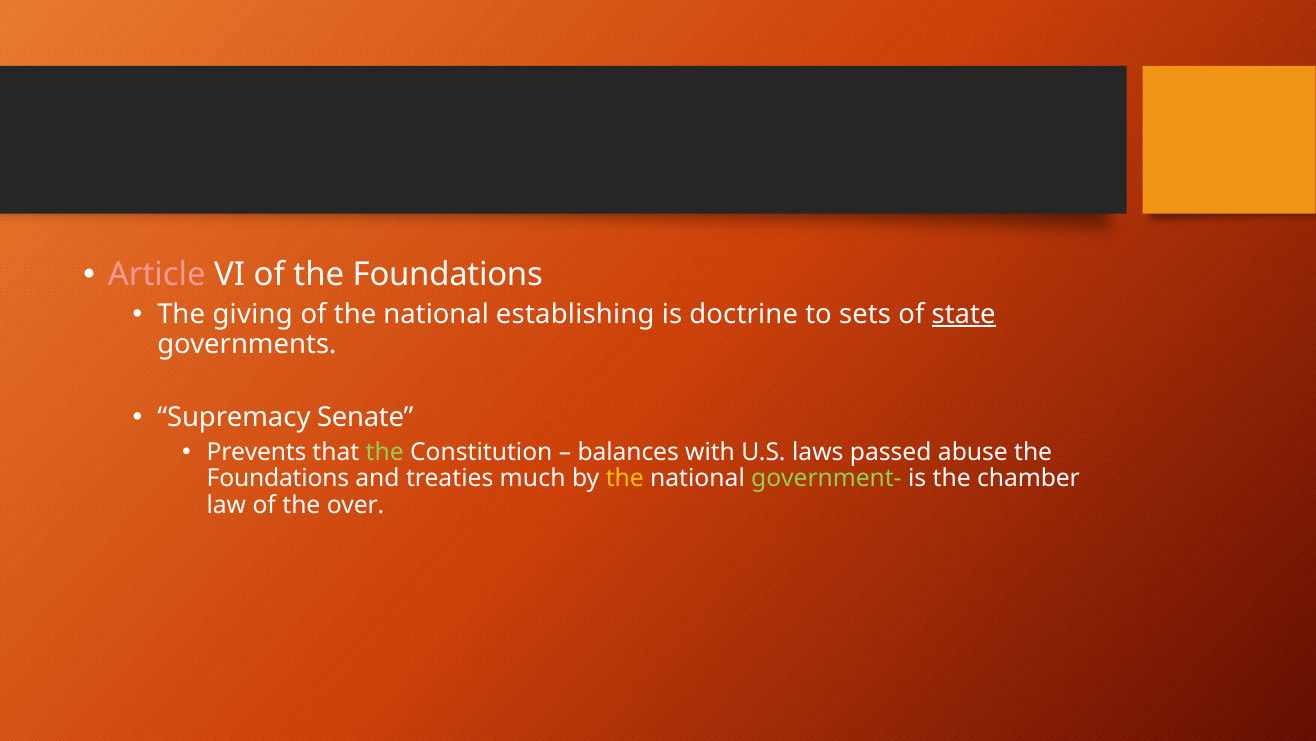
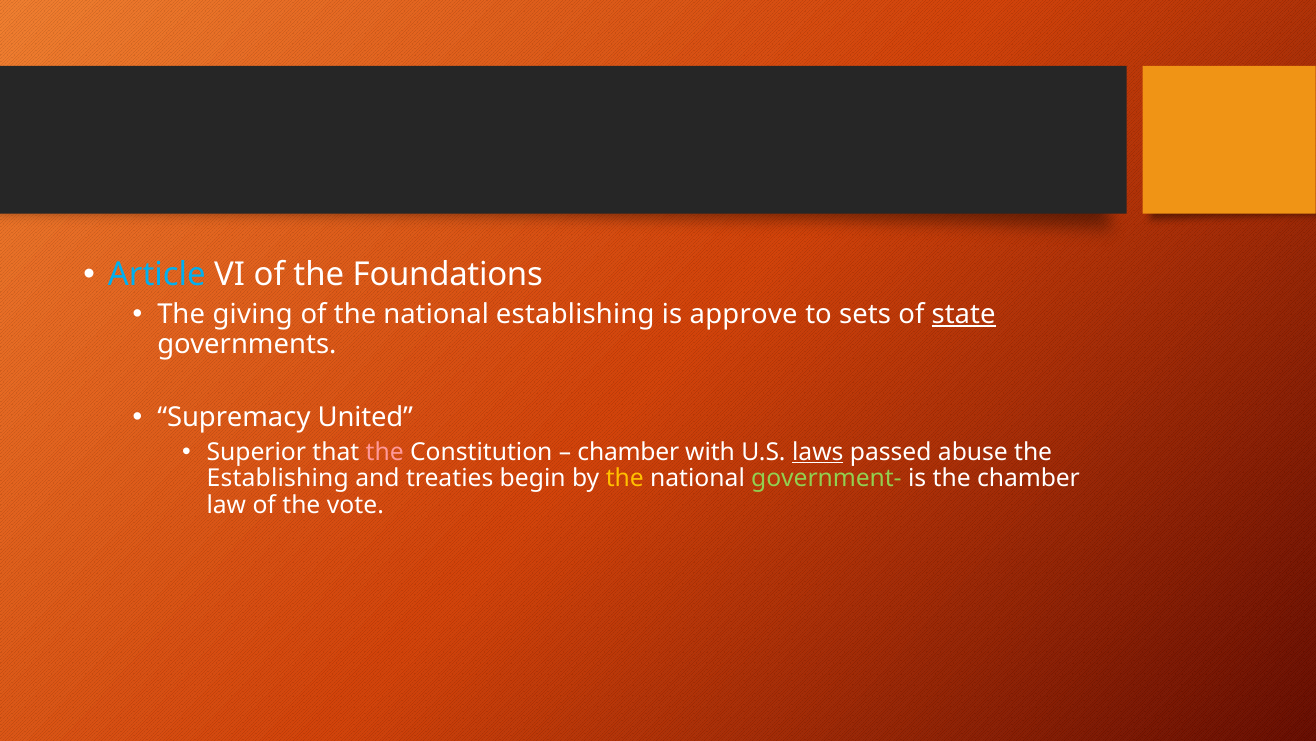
Article colour: pink -> light blue (157, 275)
doctrine: doctrine -> approve (744, 314)
Senate: Senate -> United (365, 417)
Prevents: Prevents -> Superior (256, 452)
the colour: light green -> pink (385, 452)
balances: balances -> chamber (628, 452)
laws underline: none -> present (818, 452)
Foundations: Foundations -> Establishing (278, 478)
much: much -> begin (533, 478)
over: over -> vote (355, 505)
